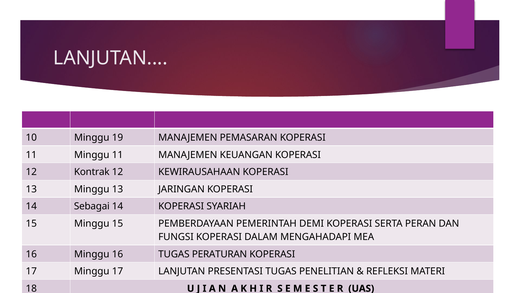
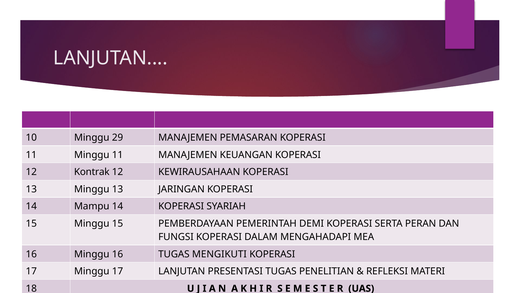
19: 19 -> 29 (118, 137)
Sebagai: Sebagai -> Mampu (92, 206)
PERATURAN: PERATURAN -> MENGIKUTI (219, 254)
